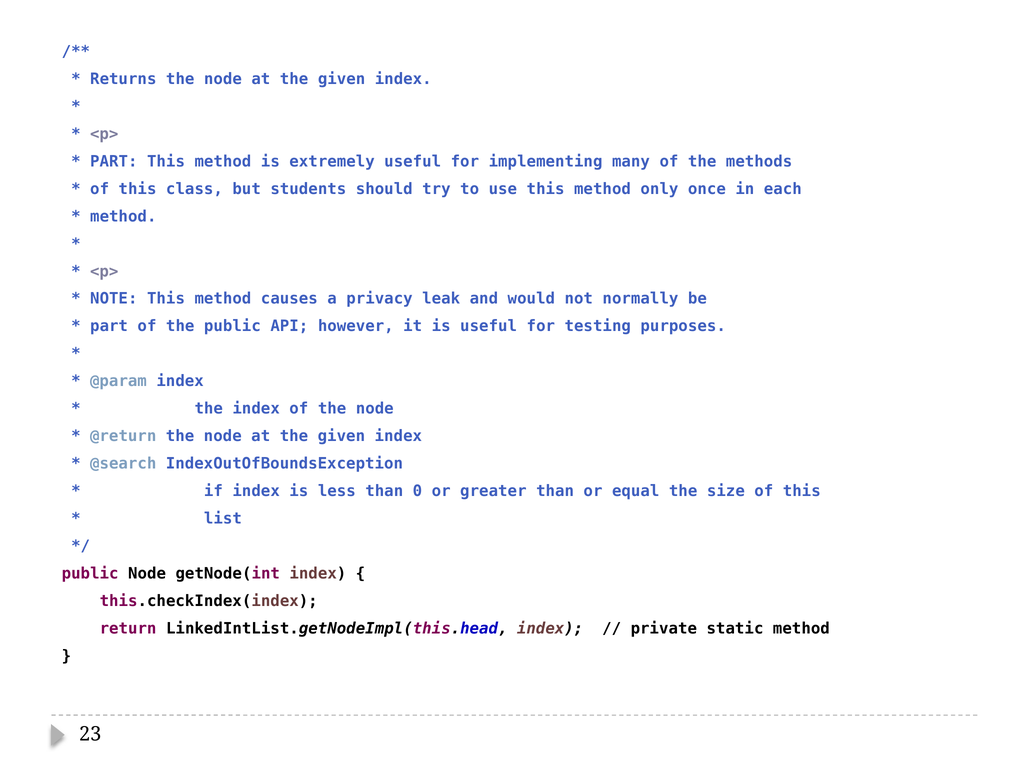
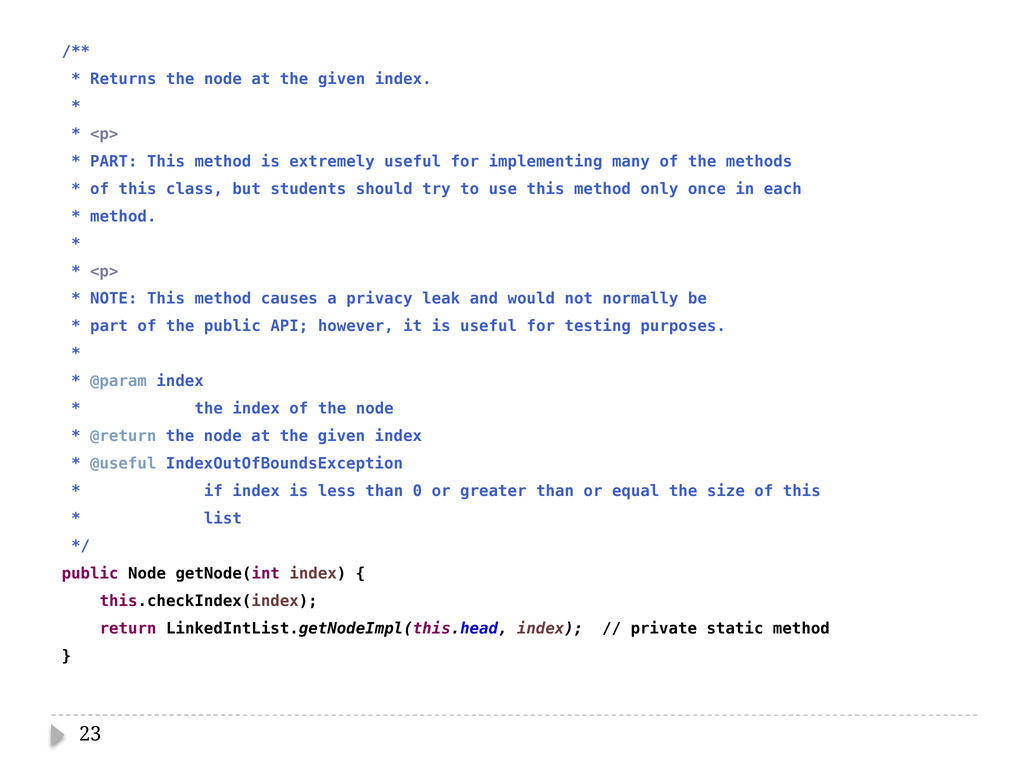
@search: @search -> @useful (123, 463)
